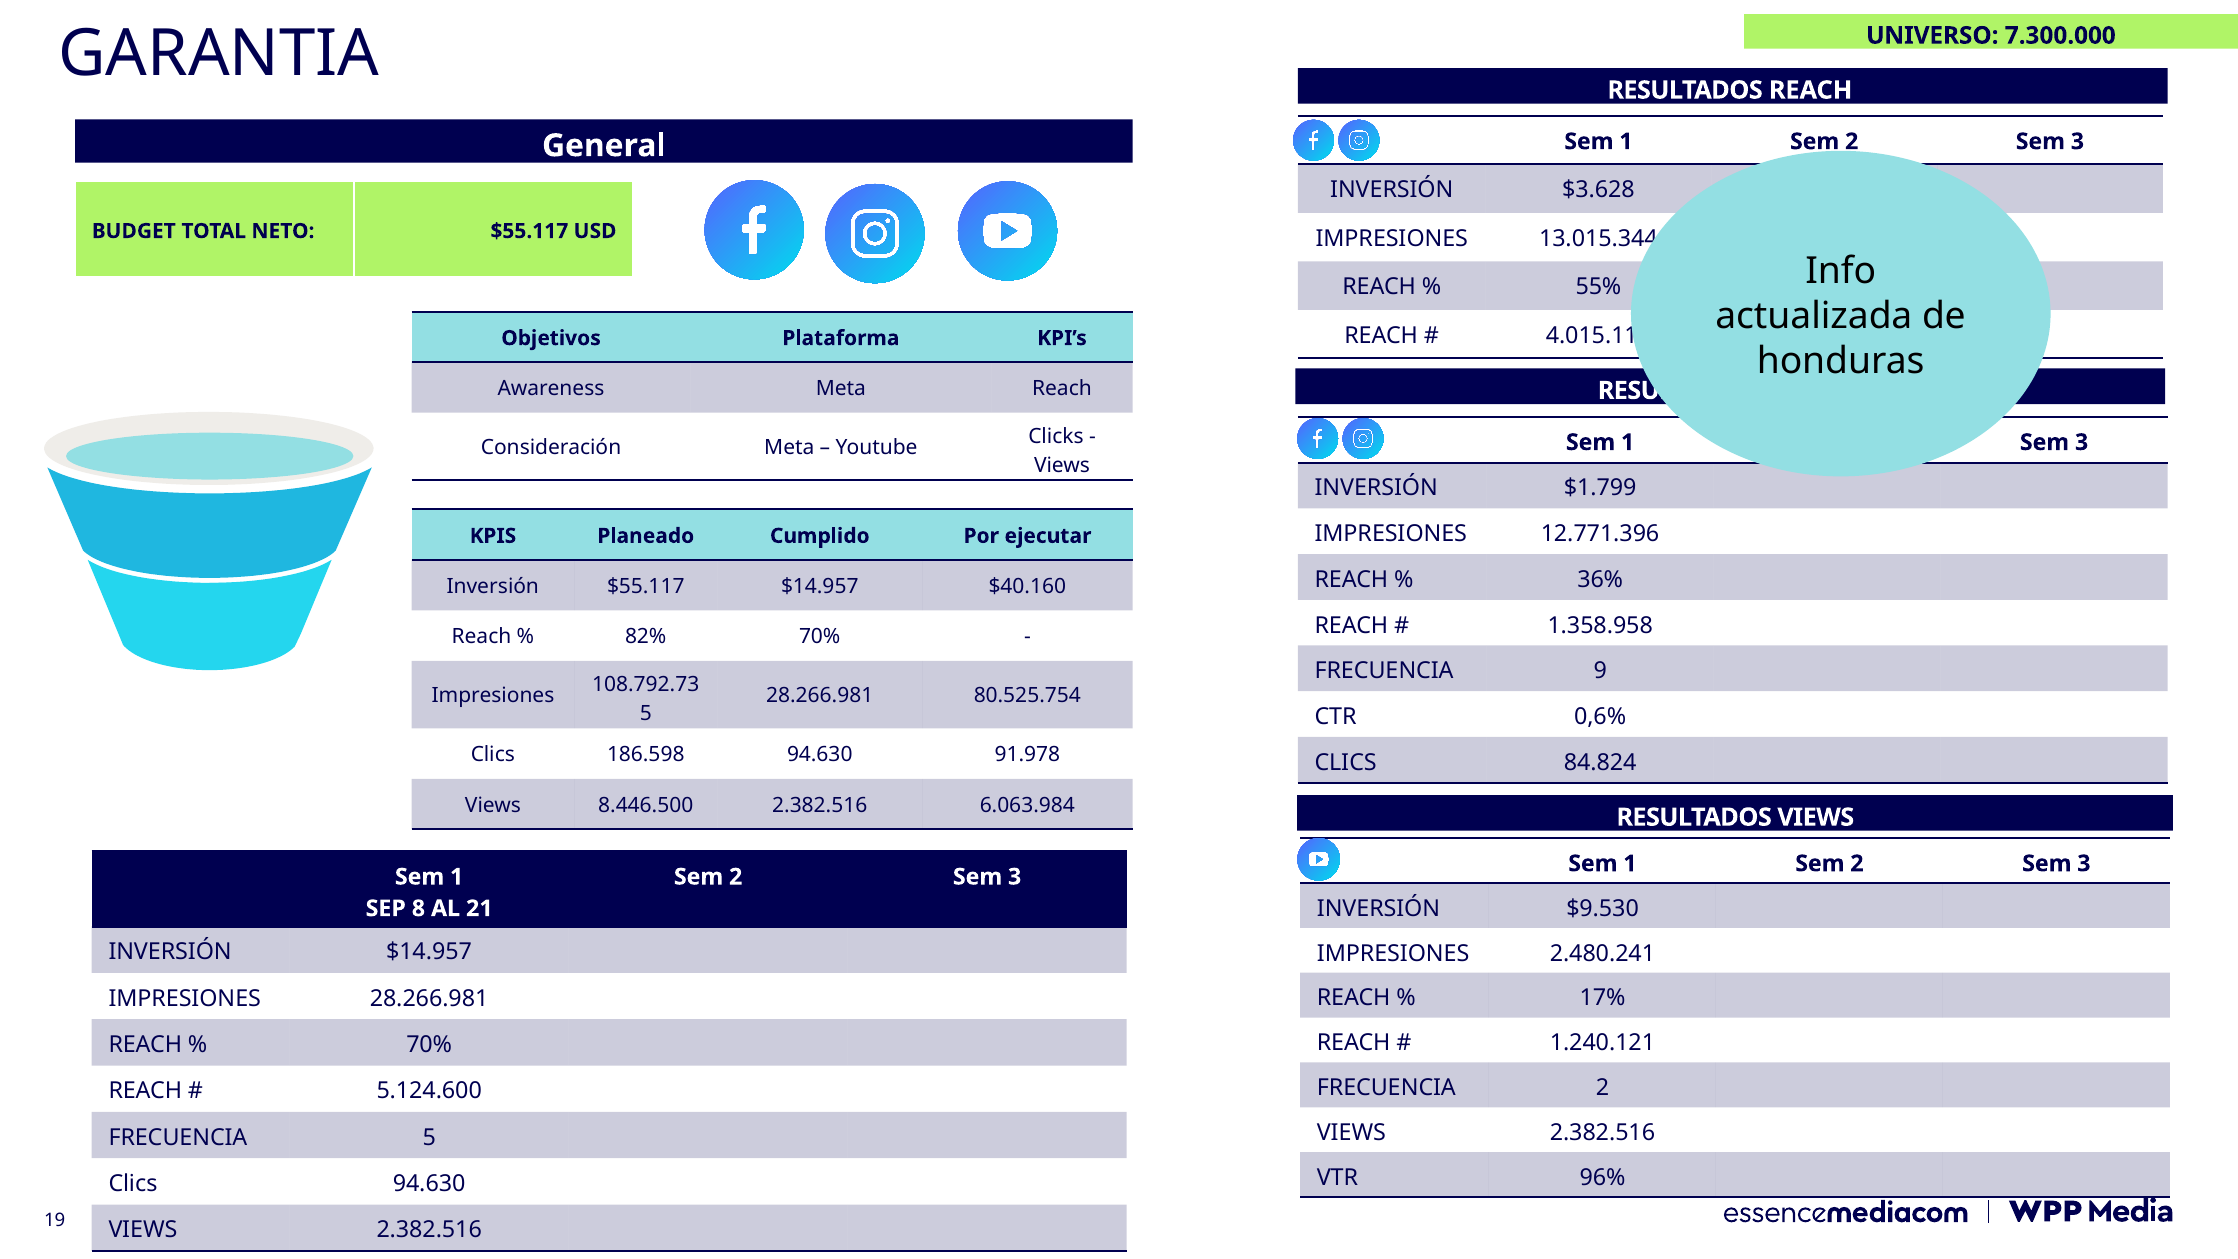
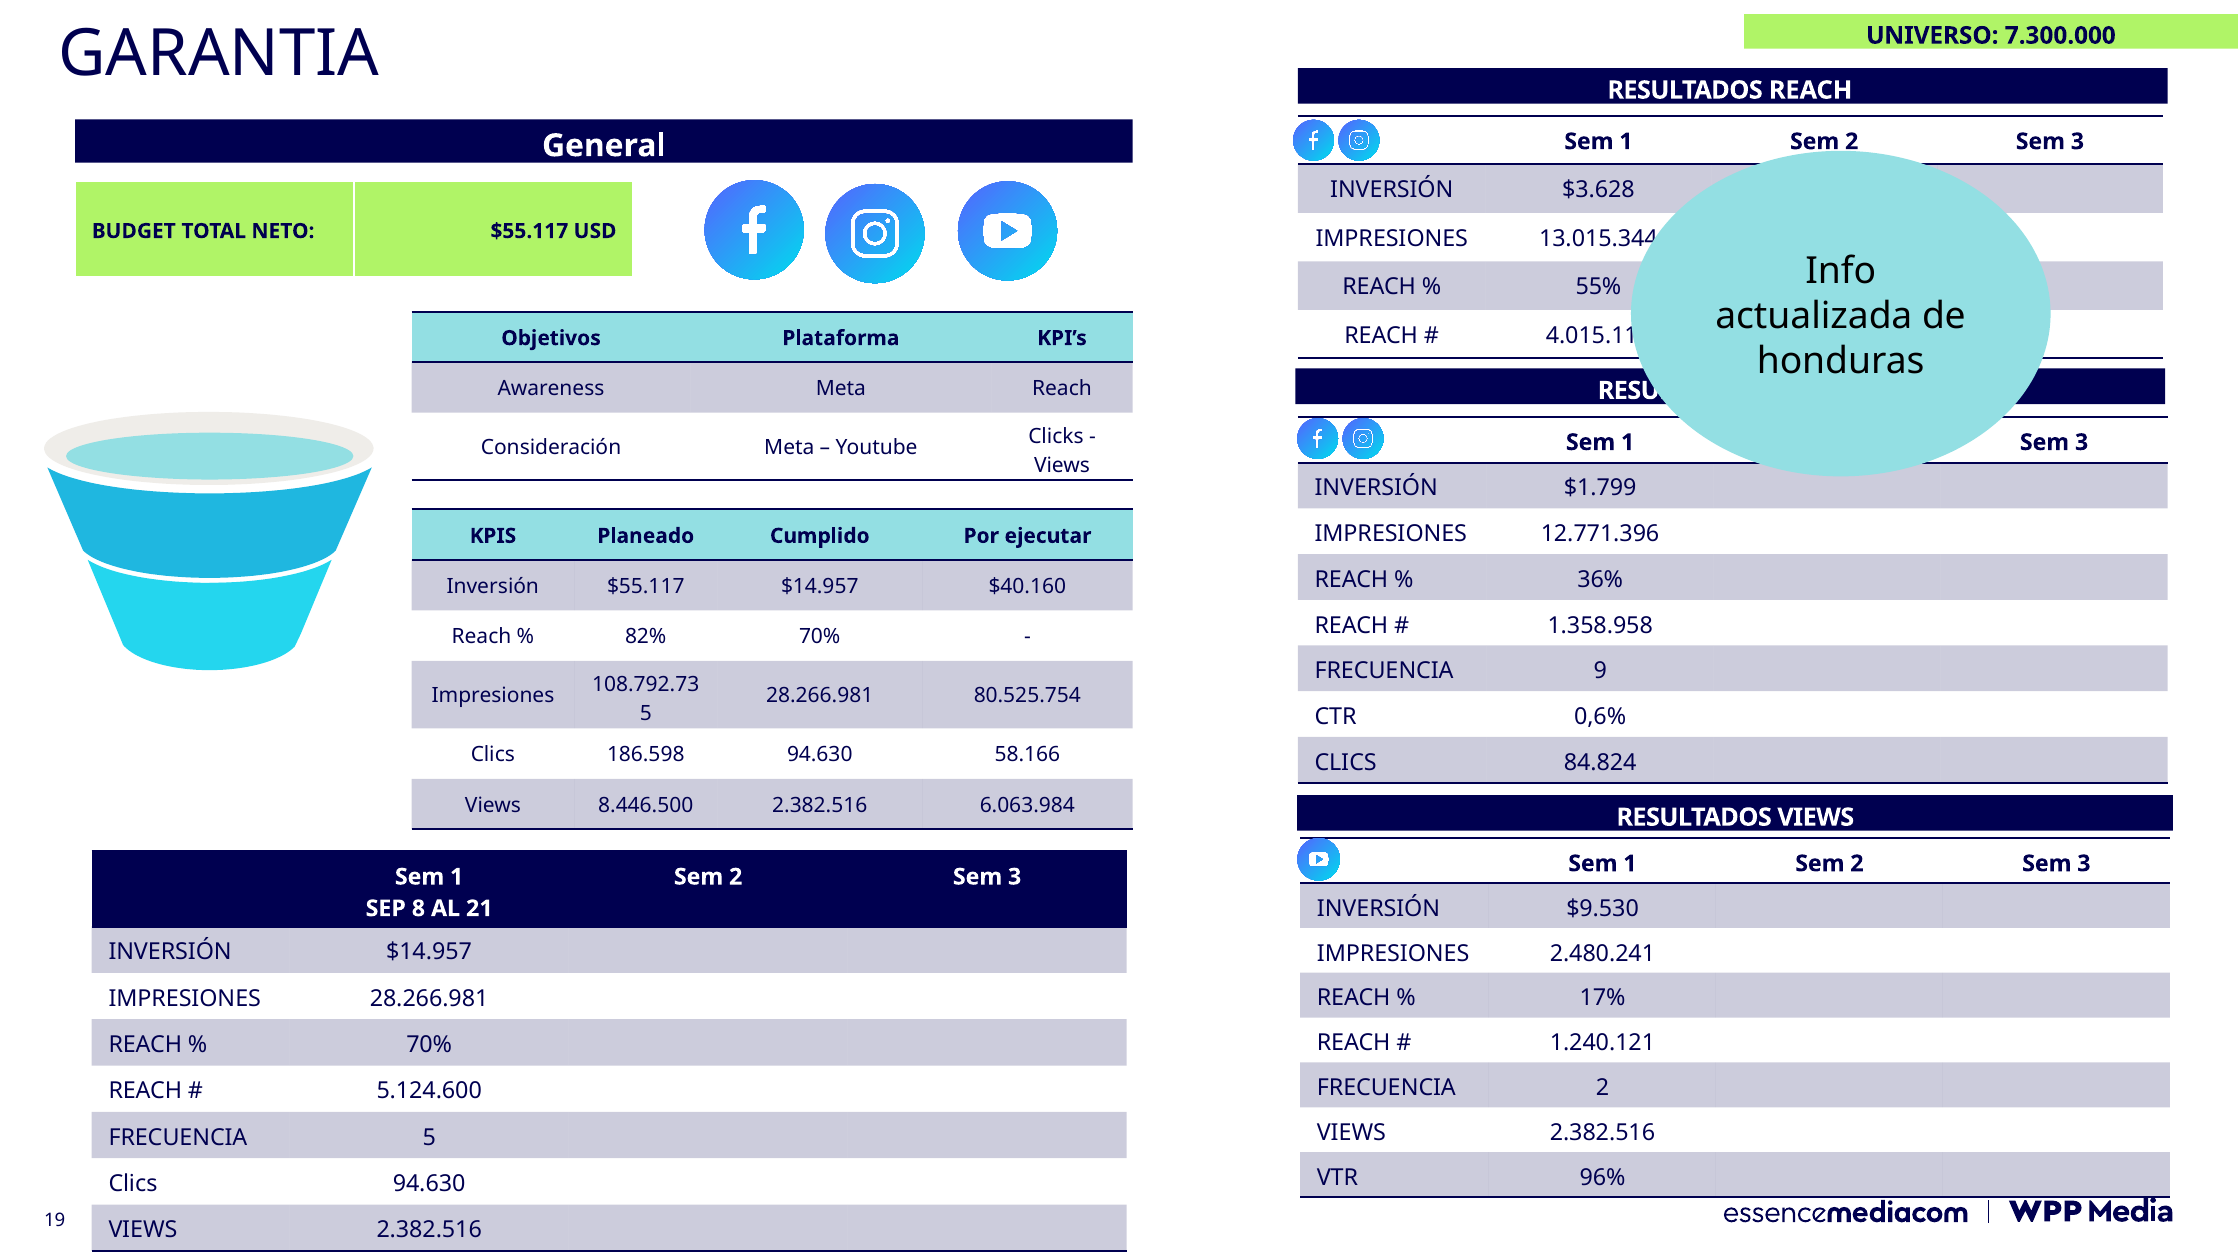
91.978: 91.978 -> 58.166 (1027, 755)
